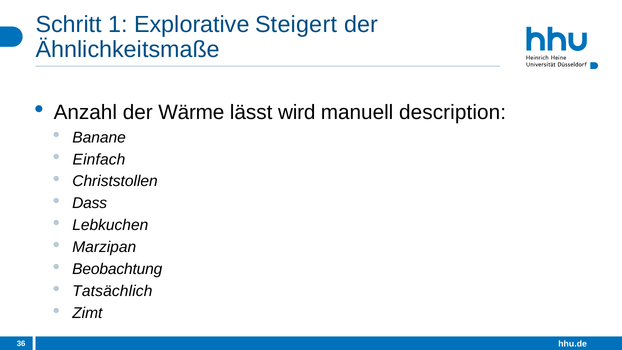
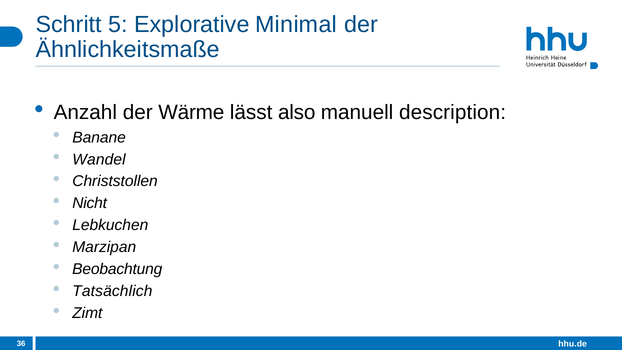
1: 1 -> 5 (118, 25)
Steigert: Steigert -> Minimal (296, 25)
wird: wird -> also (297, 113)
Einfach: Einfach -> Wandel (99, 160)
Dass: Dass -> Nicht (90, 204)
